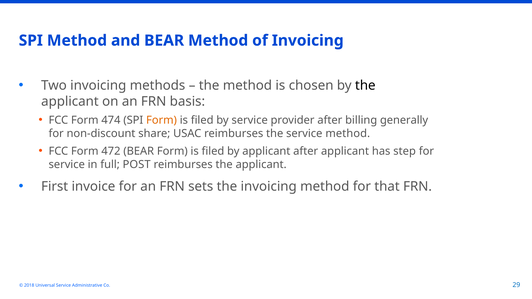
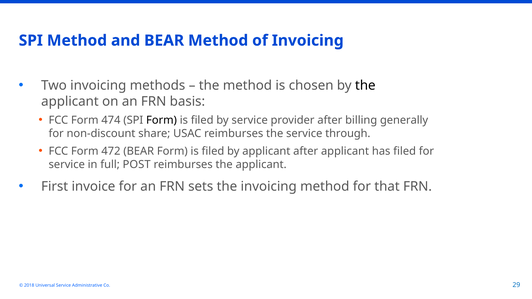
Form colour: orange -> black (161, 120)
service method: method -> through (348, 134)
has step: step -> filed (405, 151)
